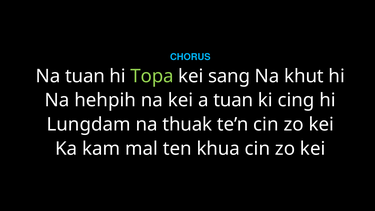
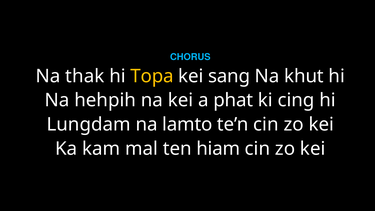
Na tuan: tuan -> thak (85, 76)
Topa colour: light green -> yellow (152, 76)
a tuan: tuan -> phat (233, 100)
thuak: thuak -> lamto (187, 124)
khua: khua -> hiam (218, 149)
